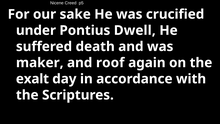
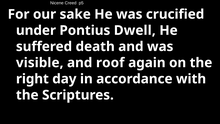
maker: maker -> visible (40, 63)
exalt: exalt -> right (32, 79)
